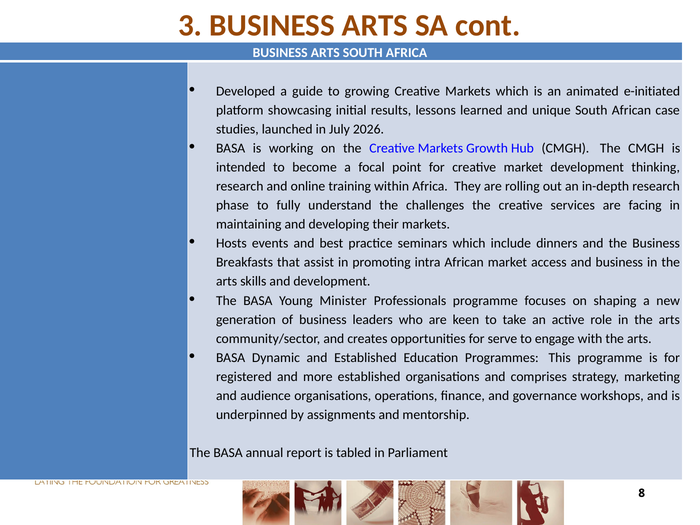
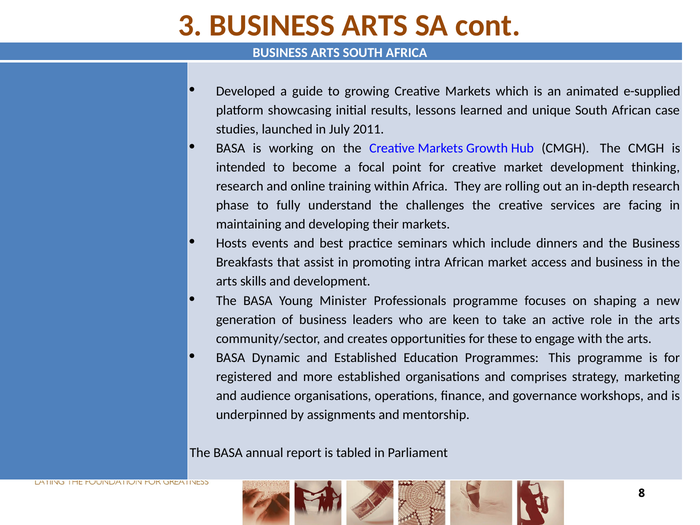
e-initiated: e-initiated -> e-supplied (652, 91)
2026: 2026 -> 2011 (368, 129)
serve: serve -> these (502, 339)
